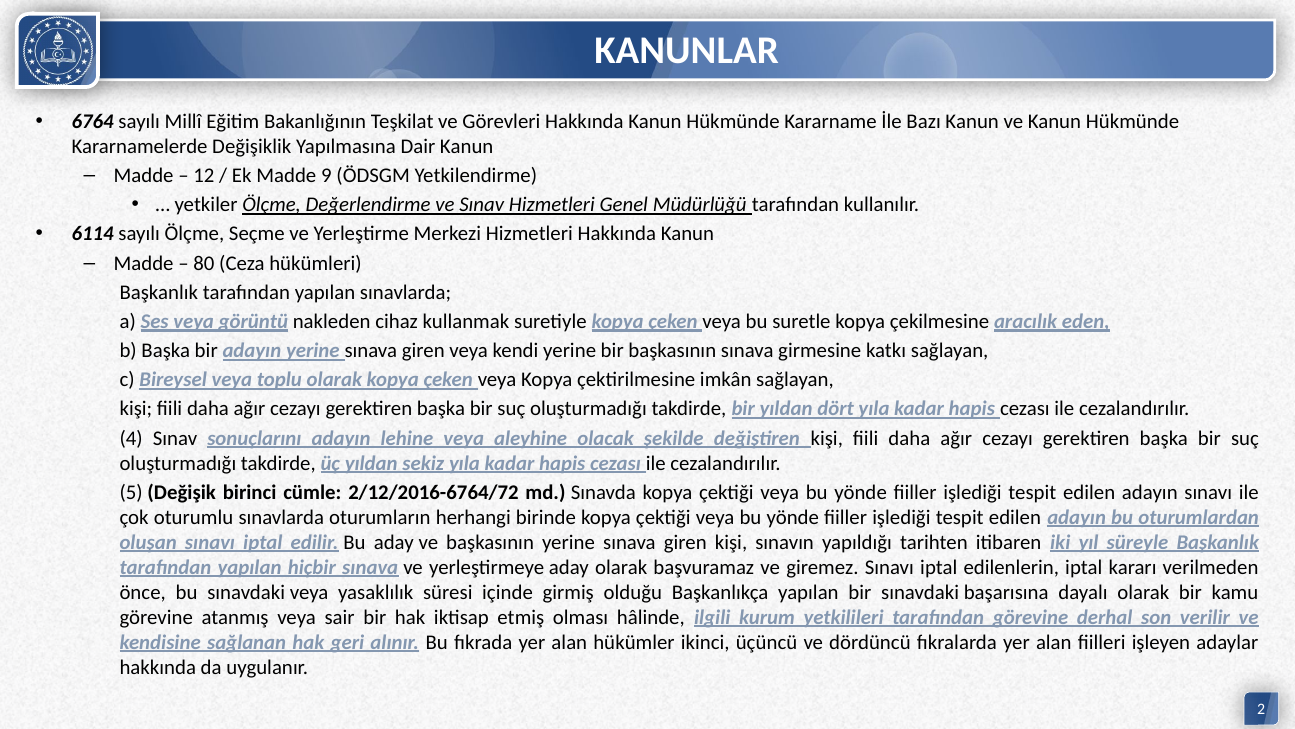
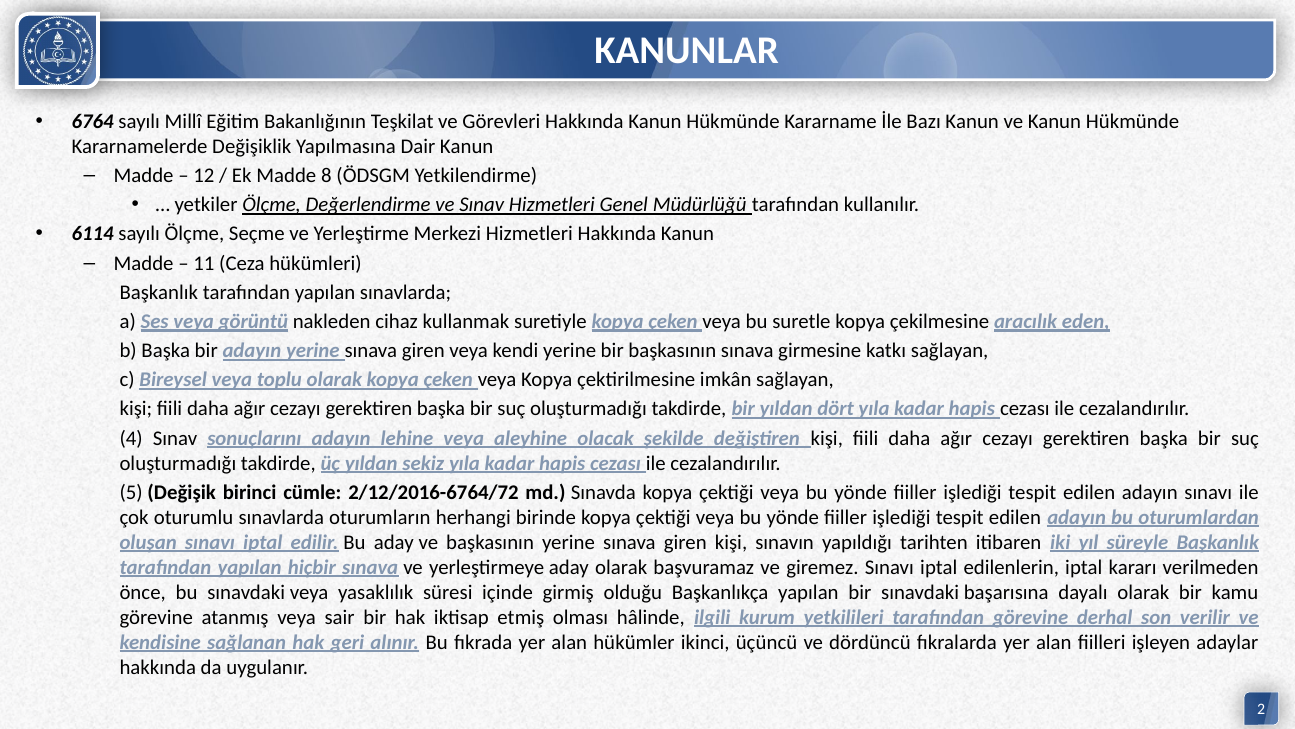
9: 9 -> 8 (326, 176)
80: 80 -> 11 (204, 263)
